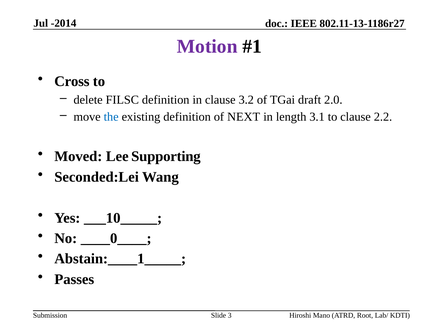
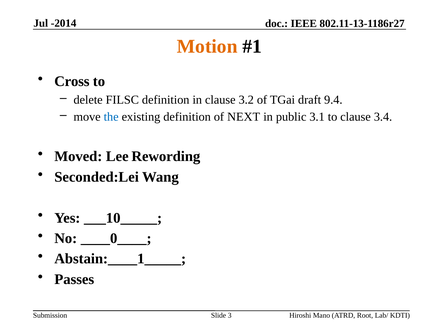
Motion colour: purple -> orange (207, 46)
2.0: 2.0 -> 9.4 (333, 100)
length: length -> public (291, 117)
2.2: 2.2 -> 3.4 (383, 117)
Supporting: Supporting -> Rewording (166, 157)
